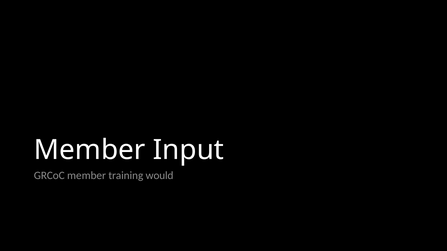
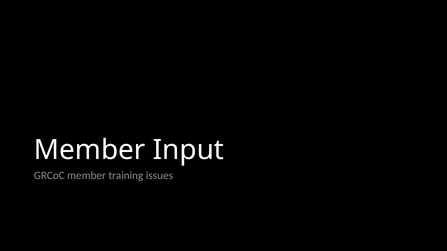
would: would -> issues (159, 176)
